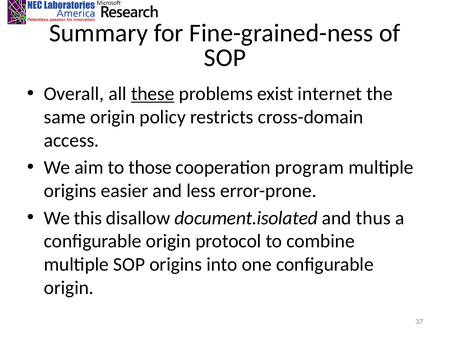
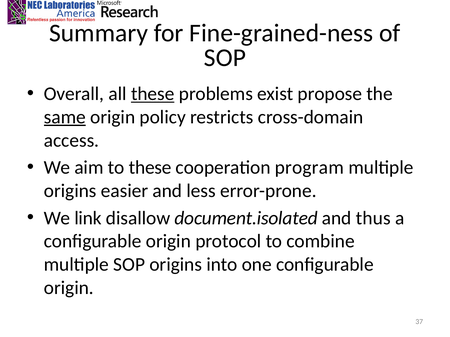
internet: internet -> propose (330, 94)
same underline: none -> present (65, 117)
to those: those -> these (150, 168)
this: this -> link (88, 218)
